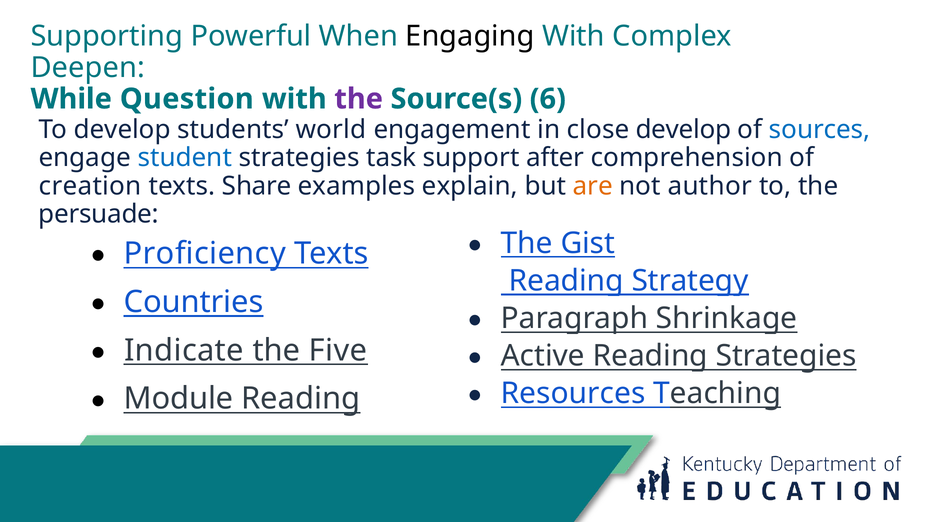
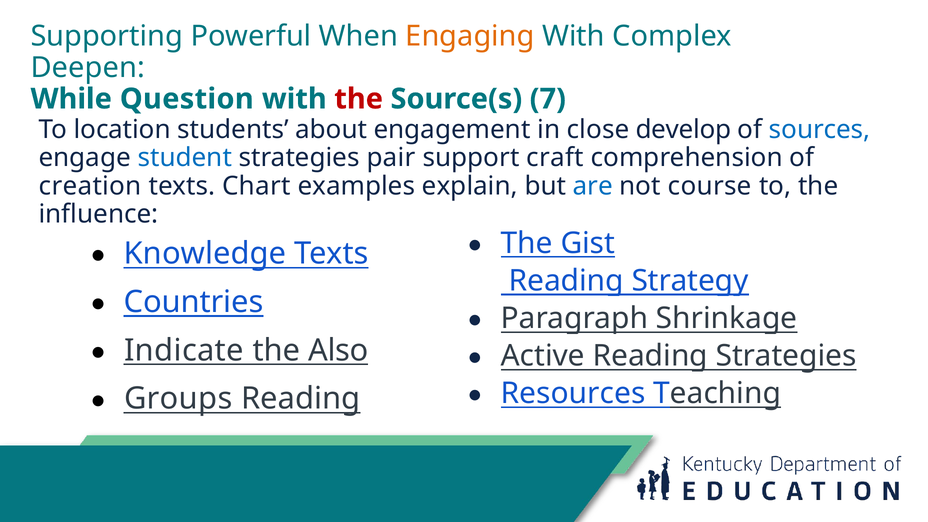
Engaging colour: black -> orange (470, 36)
the colour: purple -> red (359, 99)
6: 6 -> 7 (548, 99)
To develop: develop -> location (122, 129)
world: world -> about (331, 129)
task: task -> pair (391, 158)
after: after -> craft (555, 158)
Share: Share -> Chart (256, 186)
are colour: orange -> blue (593, 186)
author: author -> course (710, 186)
persuade: persuade -> influence (99, 214)
Proficiency: Proficiency -> Knowledge (205, 254)
Five: Five -> Also (338, 350)
Module: Module -> Groups (178, 399)
